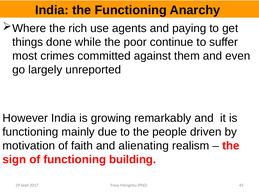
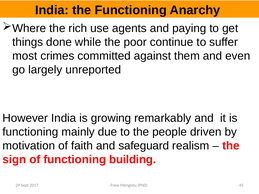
alienating: alienating -> safeguard (144, 146)
